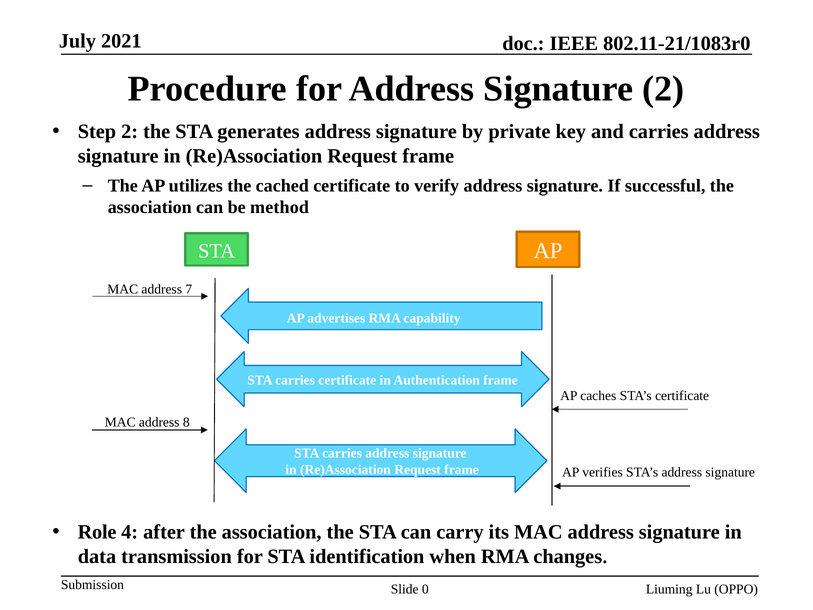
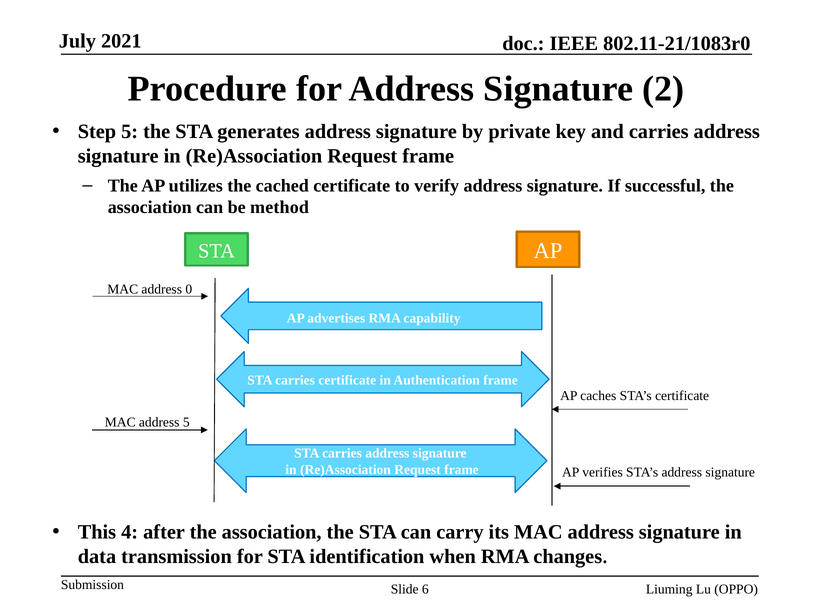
Step 2: 2 -> 5 (130, 131)
7: 7 -> 0 (189, 289)
address 8: 8 -> 5 (186, 422)
Role: Role -> This (97, 532)
0: 0 -> 6 (425, 589)
